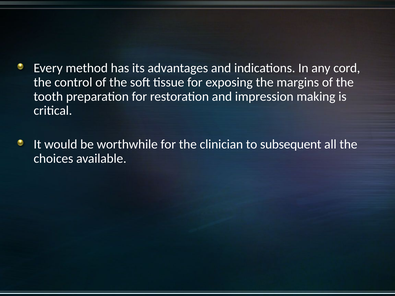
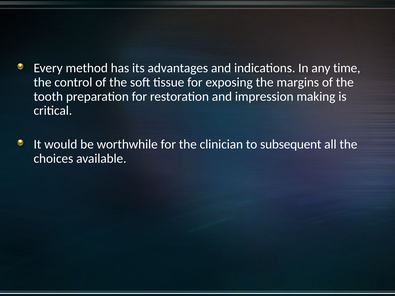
cord: cord -> time (347, 68)
